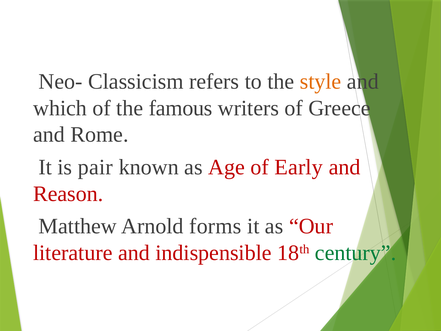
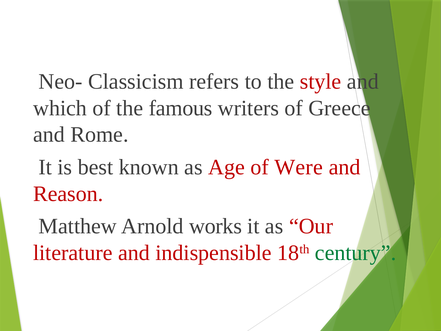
style colour: orange -> red (321, 82)
pair: pair -> best (95, 167)
Early: Early -> Were (299, 167)
forms: forms -> works (216, 226)
